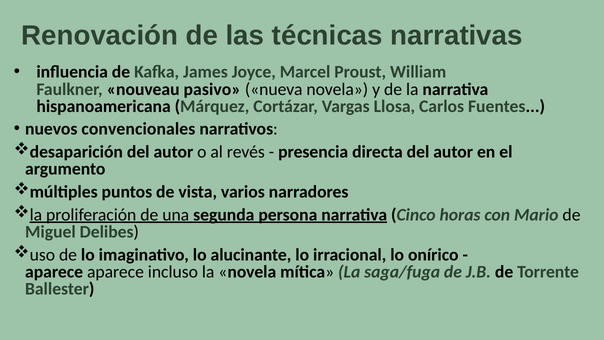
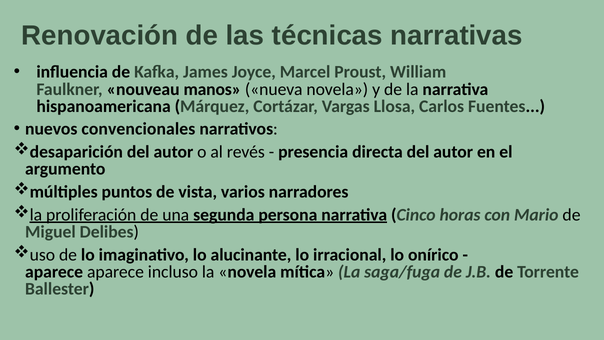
pasivo: pasivo -> manos (212, 89)
